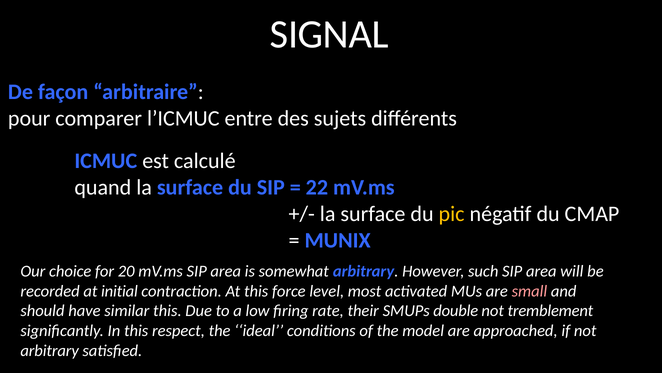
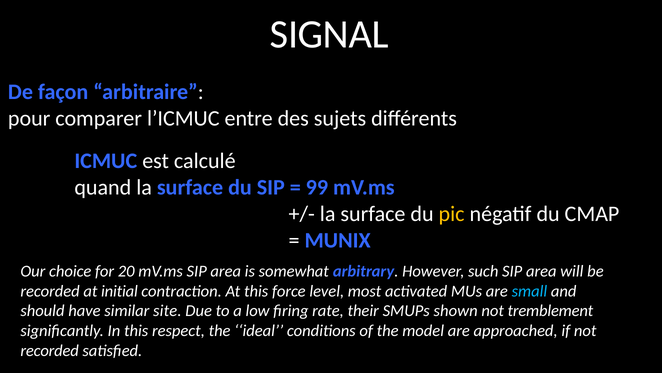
22: 22 -> 99 (317, 187)
small colour: pink -> light blue (529, 291)
similar this: this -> site (167, 311)
double: double -> shown (456, 311)
arbitrary: arbitrary -> recorded (50, 350)
